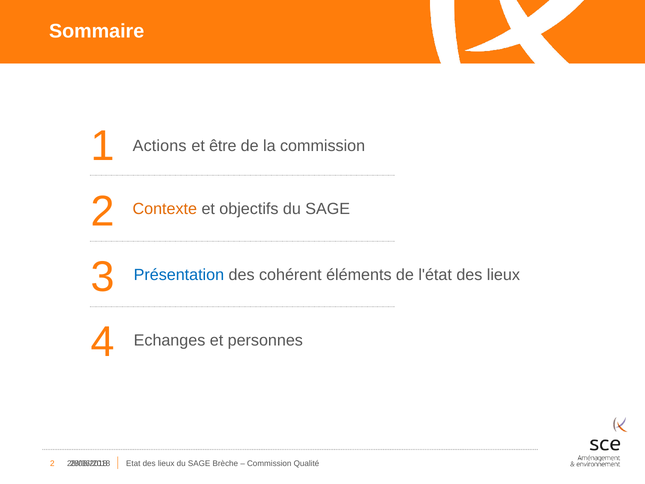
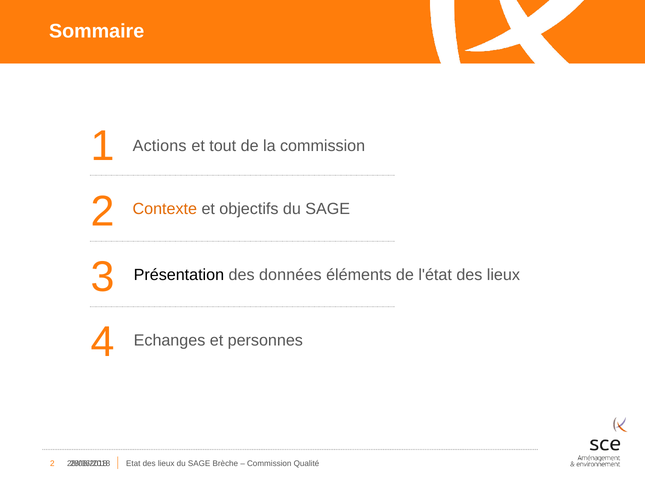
être: être -> tout (223, 146)
Présentation colour: blue -> black (179, 275)
cohérent: cohérent -> données (290, 275)
